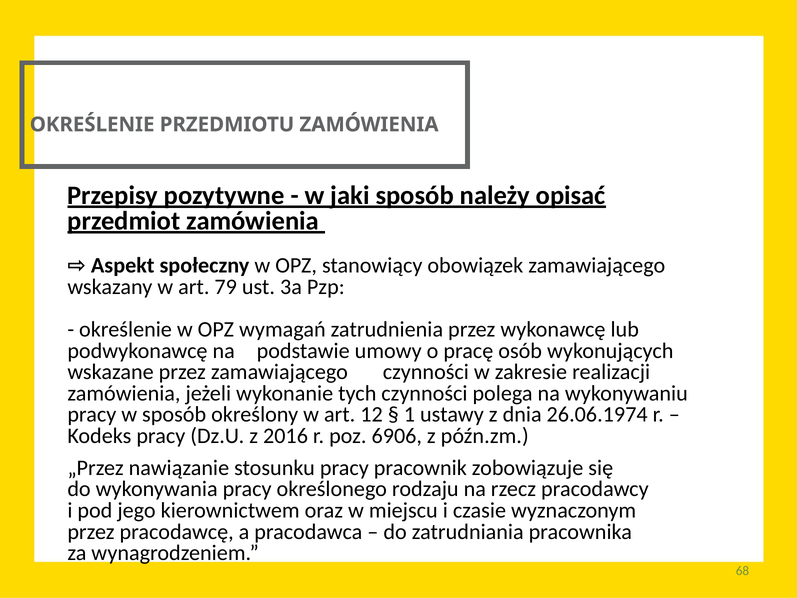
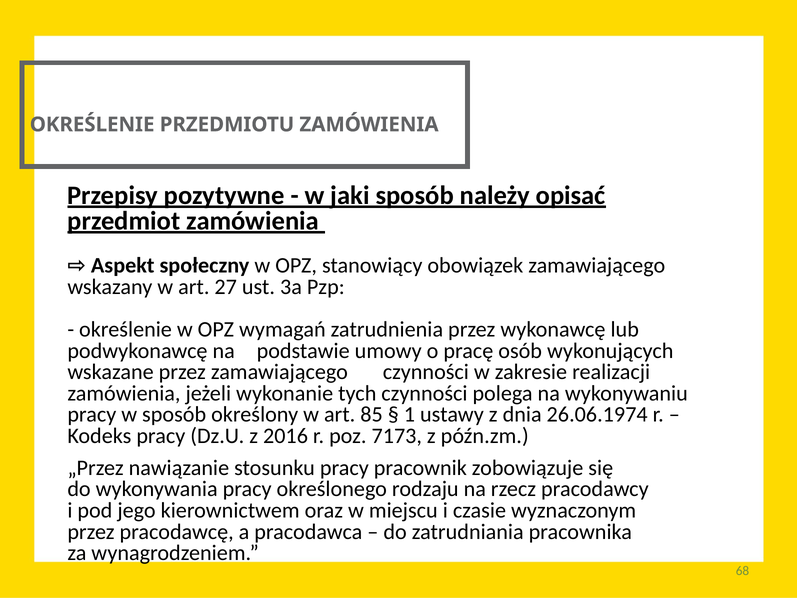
79: 79 -> 27 (226, 287)
12: 12 -> 85 (372, 414)
6906: 6906 -> 7173 (397, 436)
